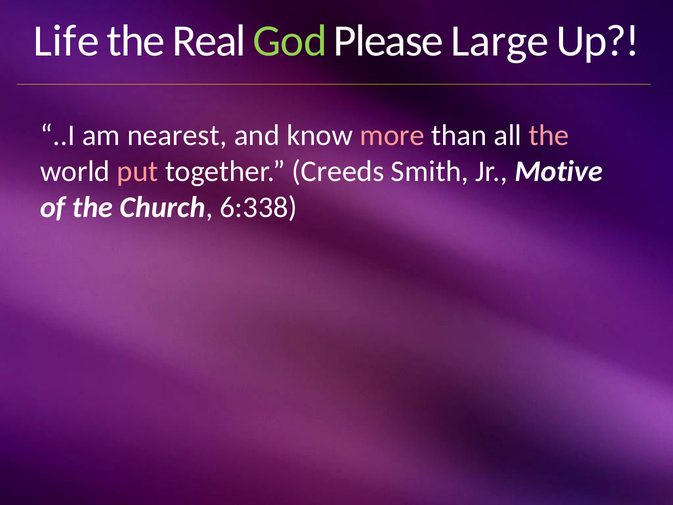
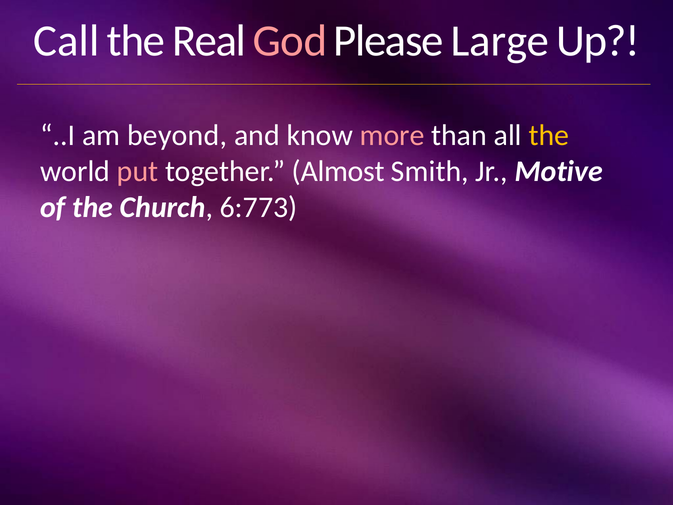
Life: Life -> Call (66, 41)
God colour: light green -> pink (290, 41)
nearest: nearest -> beyond (177, 136)
the colour: pink -> yellow (549, 136)
Creeds: Creeds -> Almost (338, 171)
6:338: 6:338 -> 6:773 (259, 207)
